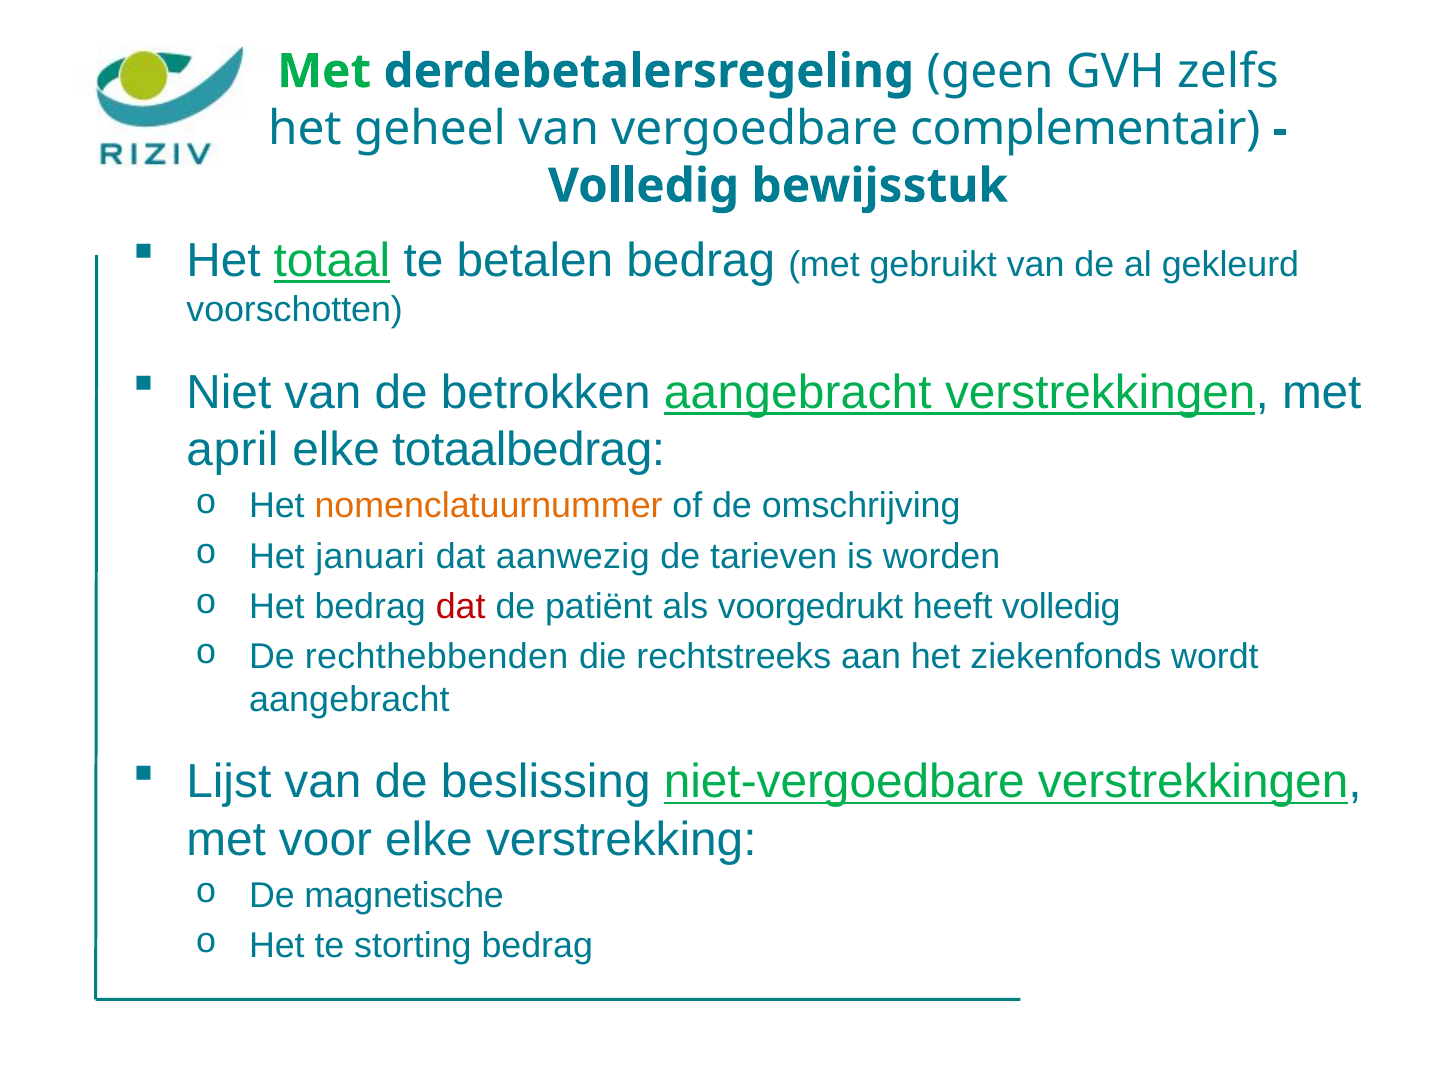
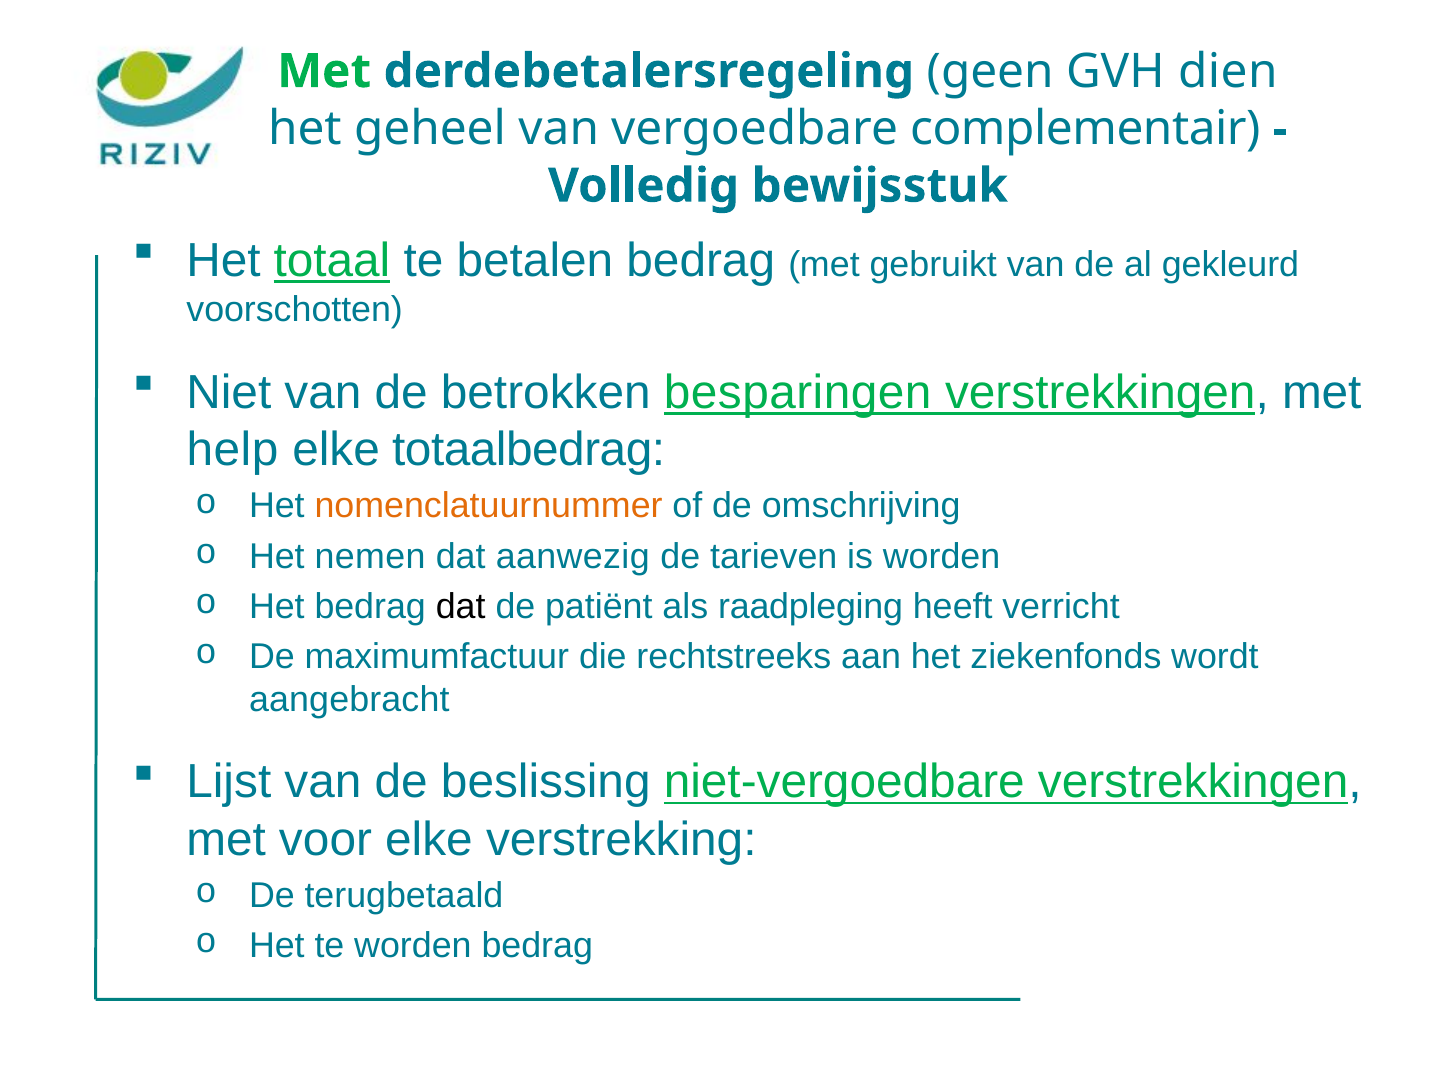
zelfs: zelfs -> dien (1228, 71)
betrokken aangebracht: aangebracht -> besparingen (798, 392)
april: april -> help (233, 450)
januari: januari -> nemen (370, 556)
dat colour: red -> black (461, 606)
voorgedrukt: voorgedrukt -> raadpleging (811, 606)
heeft volledig: volledig -> verricht (1061, 606)
rechthebbenden: rechthebbenden -> maximumfactuur (437, 656)
magnetische: magnetische -> terugbetaald (404, 896)
te storting: storting -> worden (413, 946)
